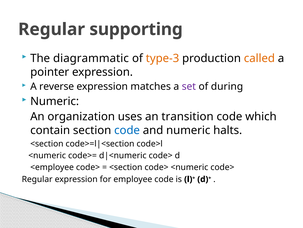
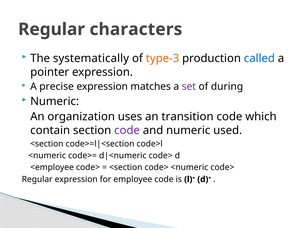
supporting: supporting -> characters (136, 29)
diagrammatic: diagrammatic -> systematically (91, 58)
called colour: orange -> blue (259, 58)
reverse: reverse -> precise (57, 86)
code colour: blue -> purple (127, 130)
halts: halts -> used (228, 130)
